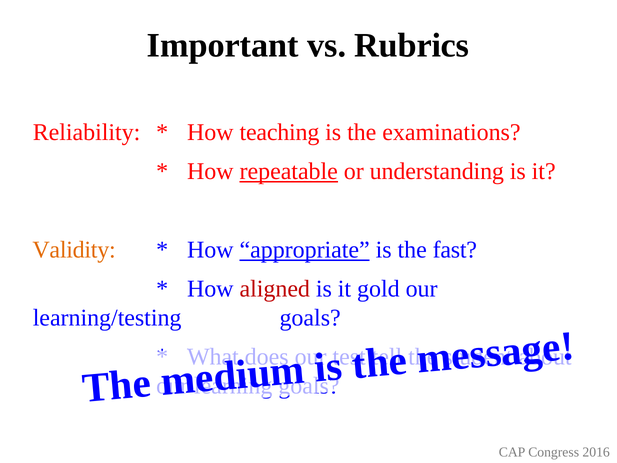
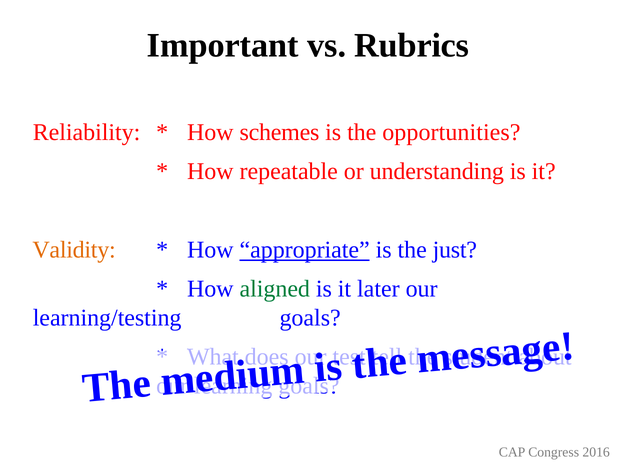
teaching: teaching -> schemes (279, 132)
examinations: examinations -> opportunities (451, 132)
repeatable underline: present -> none (289, 171)
fast: fast -> just (455, 250)
aligned colour: red -> green (275, 289)
gold: gold -> later (378, 289)
